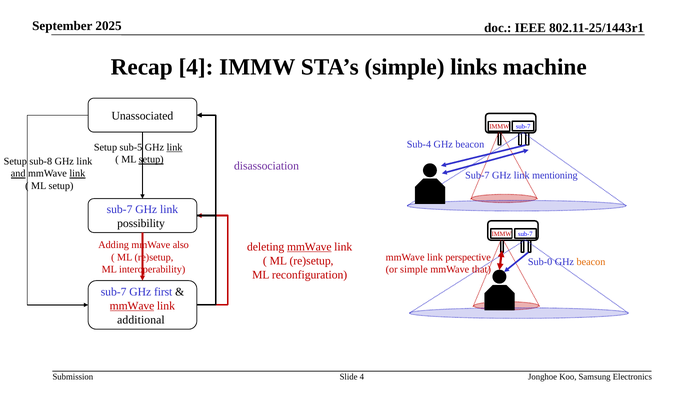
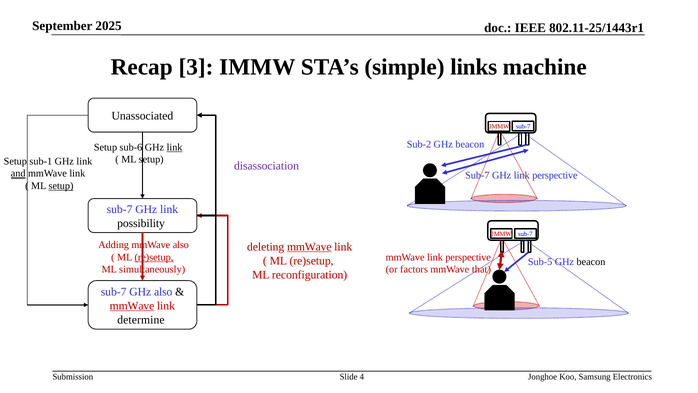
Recap 4: 4 -> 3 (196, 67)
Sub-4: Sub-4 -> Sub-2 (419, 144)
sub-5: sub-5 -> sub-6 (131, 147)
setup underline: present -> none (151, 159)
sub-8: sub-8 -> sub-1 (41, 161)
link underline: present -> none (77, 173)
GHz link mentioning: mentioning -> perspective (555, 175)
setup underline: none -> present (61, 186)
re)setup underline: none -> present (154, 257)
Sub-0: Sub-0 -> Sub-5 (540, 262)
beacon colour: orange -> black (591, 262)
interoperability: interoperability -> simultaneously (152, 269)
or simple: simple -> factors (414, 269)
GHz first: first -> also (163, 291)
additional: additional -> determine (141, 319)
